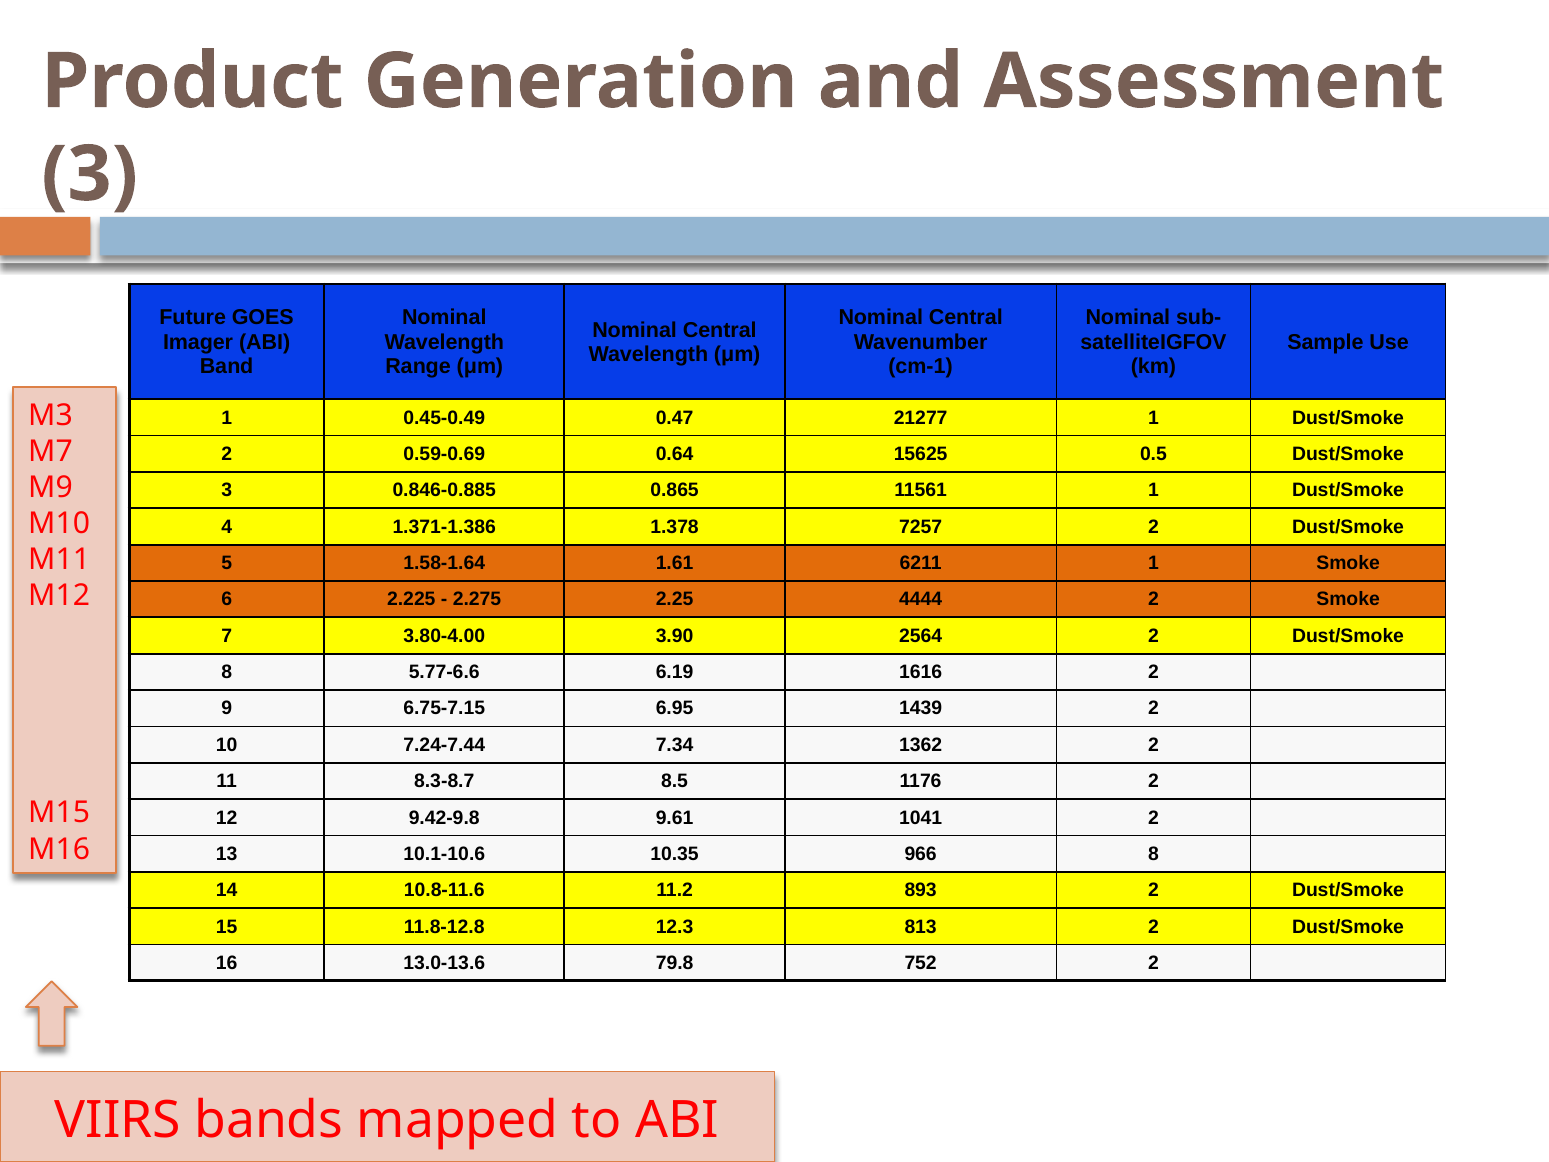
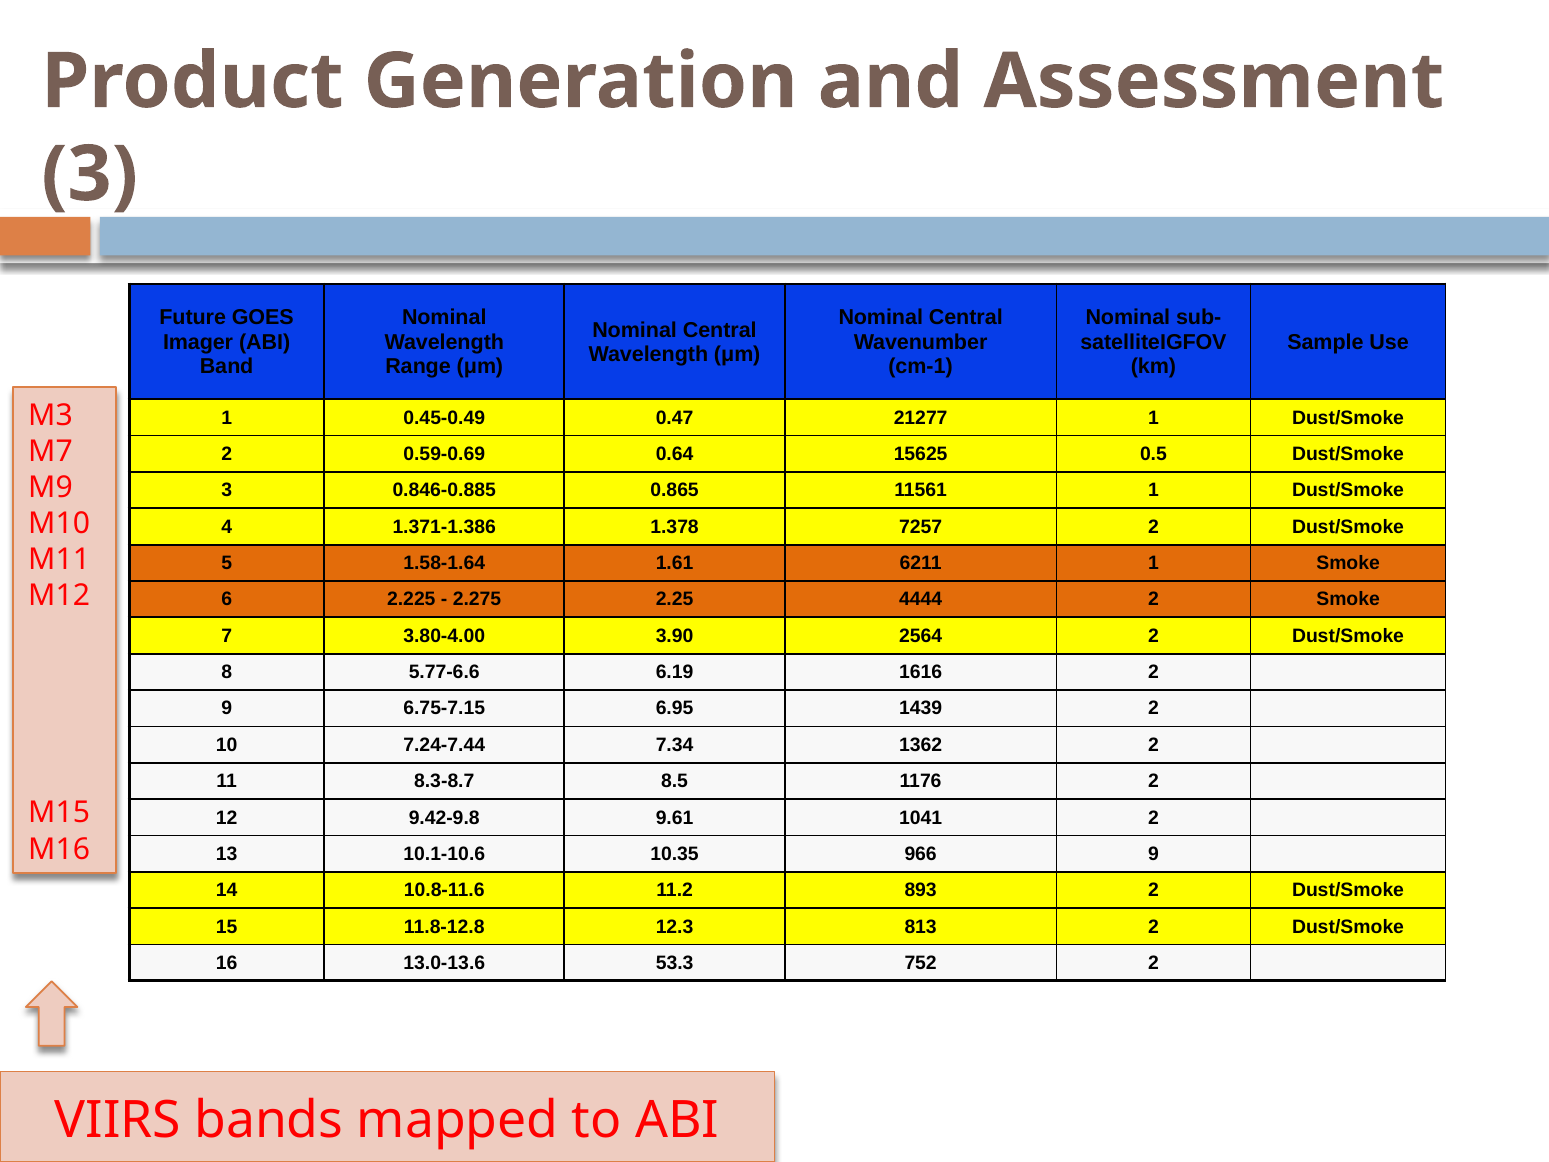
966 8: 8 -> 9 (1154, 854)
79.8: 79.8 -> 53.3 (675, 963)
